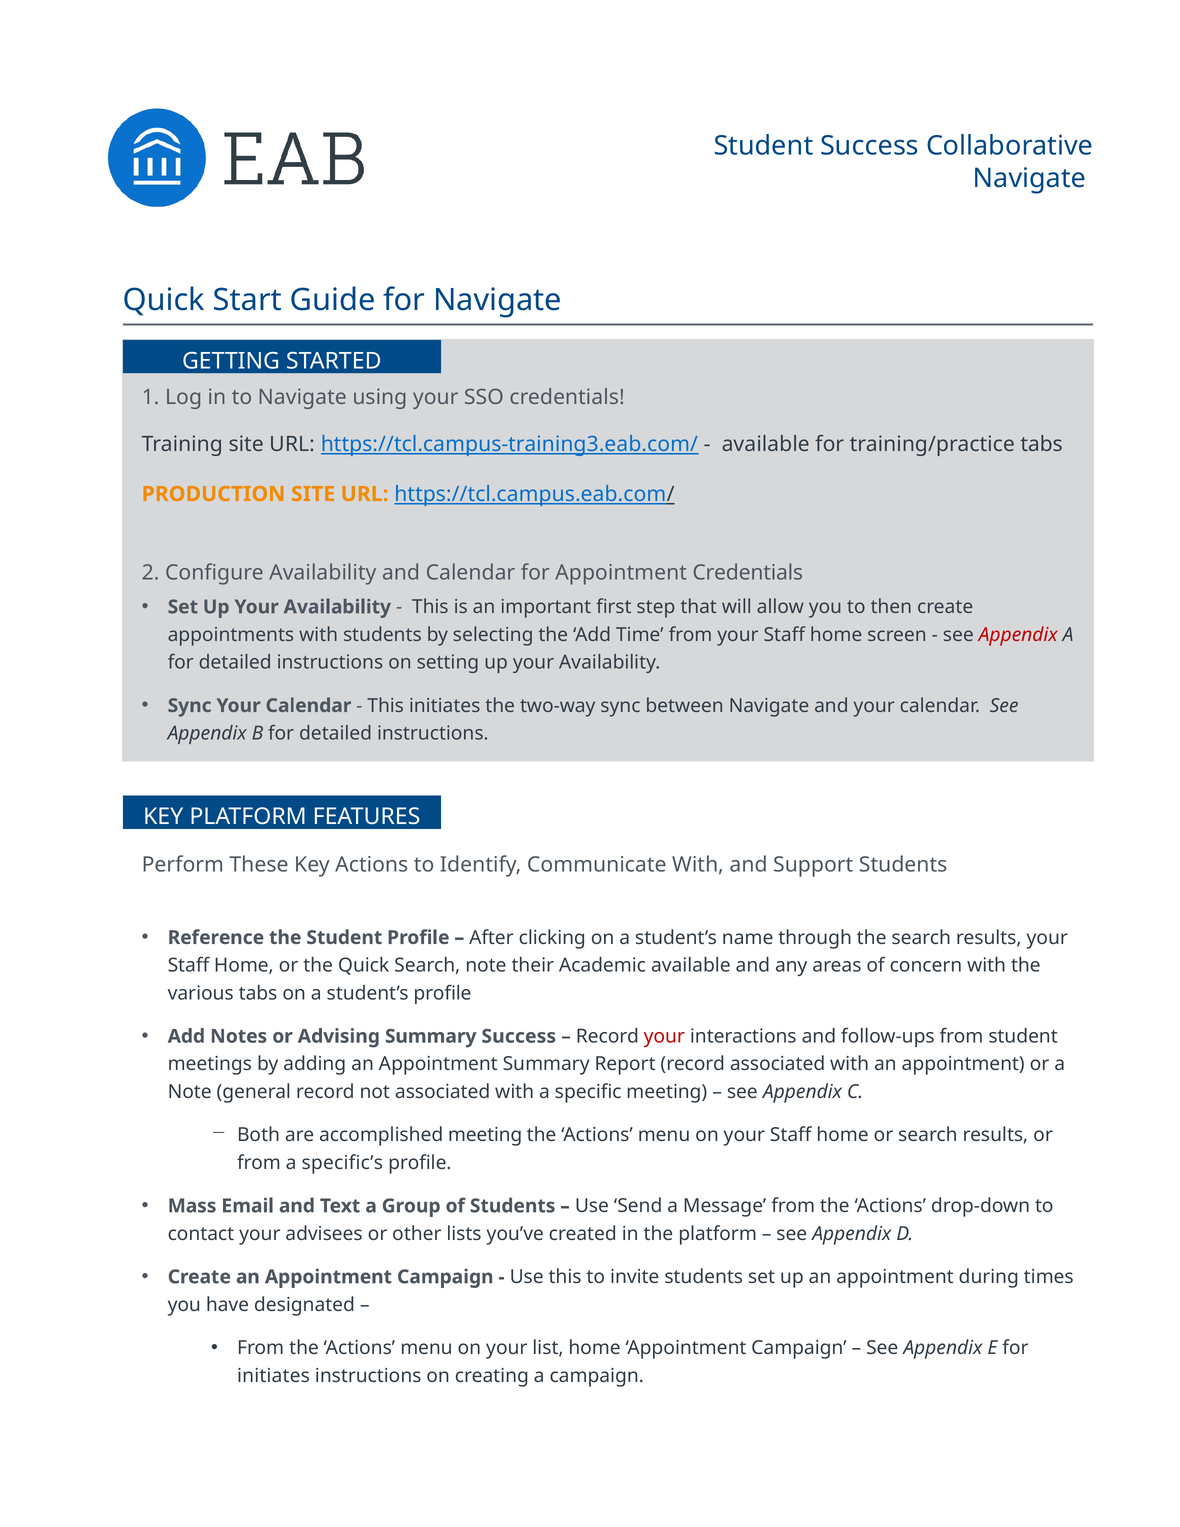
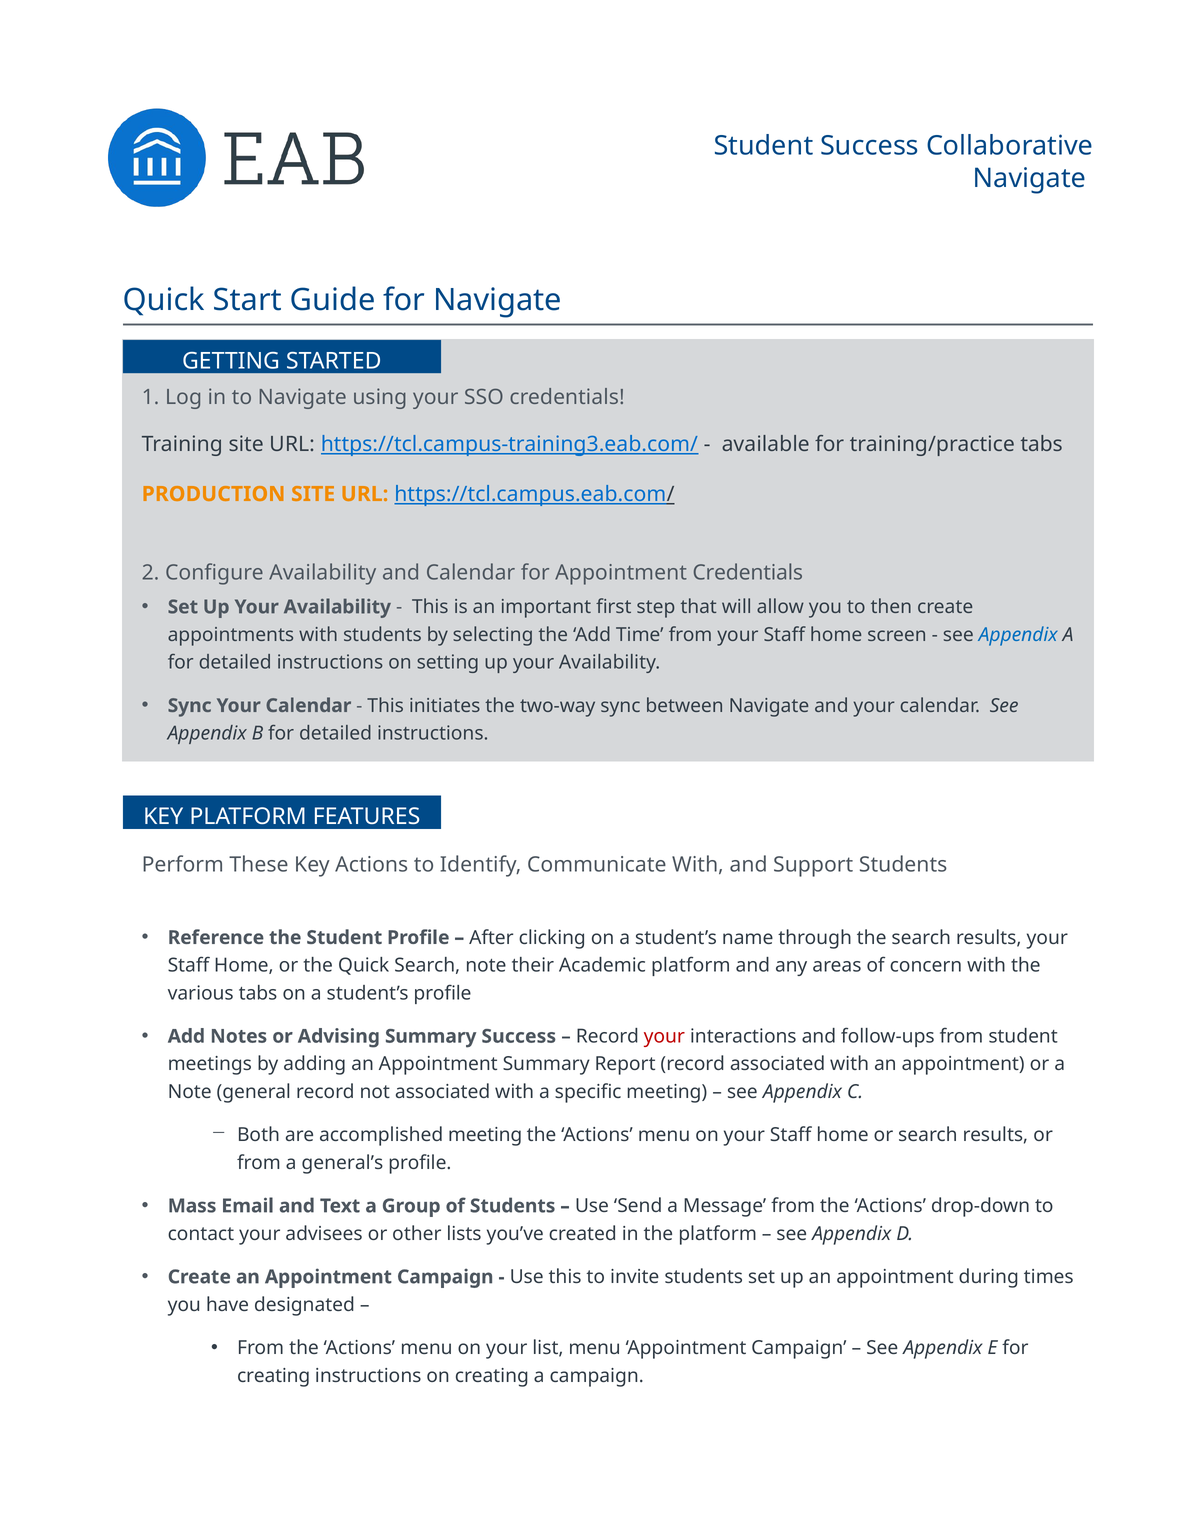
Appendix colour: red -> blue (1018, 635)
Academic available: available -> platform (691, 965)
specific’s: specific’s -> general’s (342, 1163)
list home: home -> menu (595, 1348)
initiates: initiates -> creating (274, 1376)
